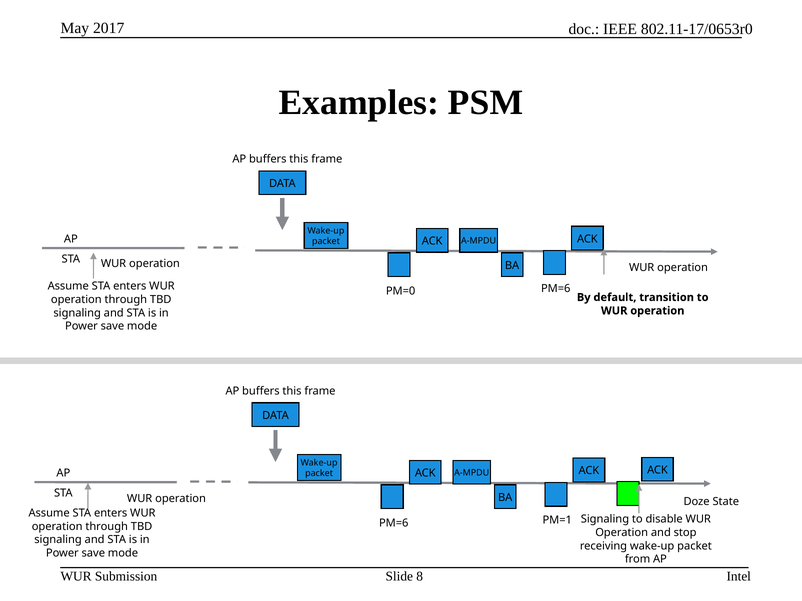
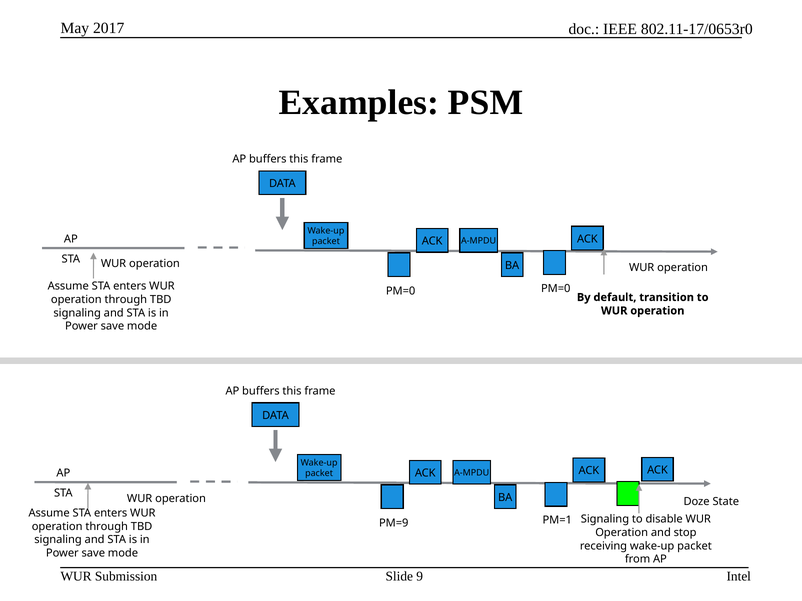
PM=6: PM=6 -> PM=0 (556, 289)
PM=6: PM=6 -> PM=9 (394, 523)
8: 8 -> 9 (420, 577)
